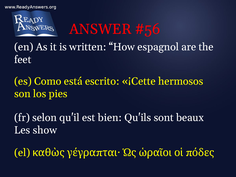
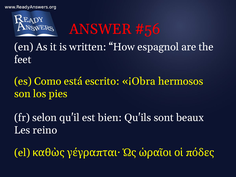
¡Cette: ¡Cette -> ¡Obra (139, 81)
show: show -> reino (45, 130)
